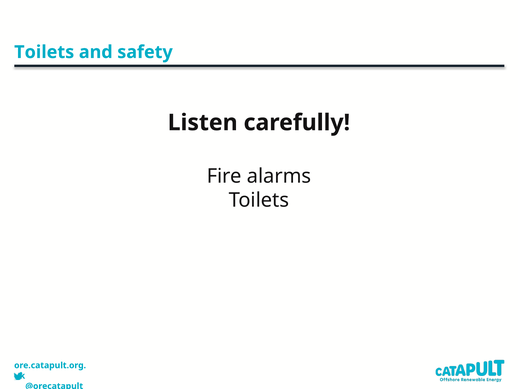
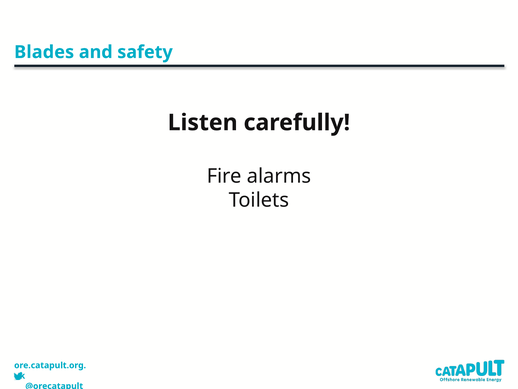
Toilets: Toilets -> Blades (44, 52)
